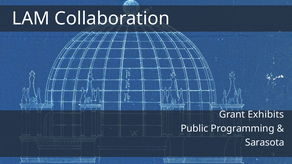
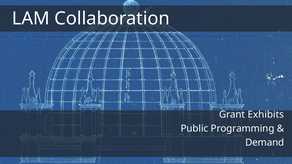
Sarasota: Sarasota -> Demand (265, 143)
